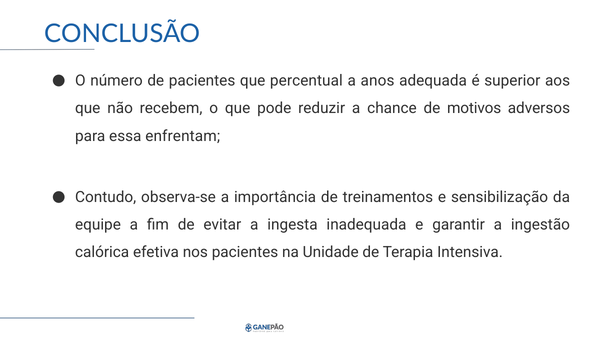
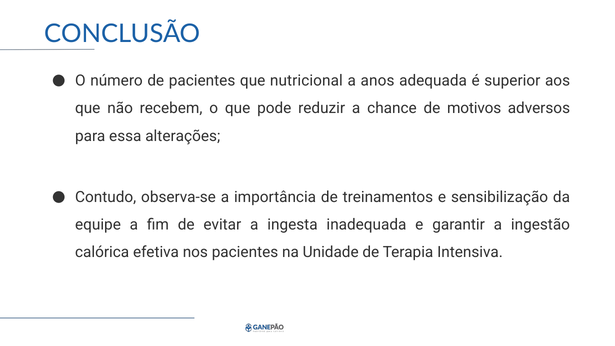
percentual: percentual -> nutricional (306, 81)
enfrentam: enfrentam -> alterações (183, 136)
